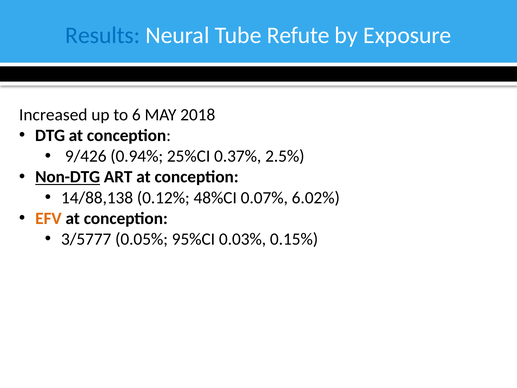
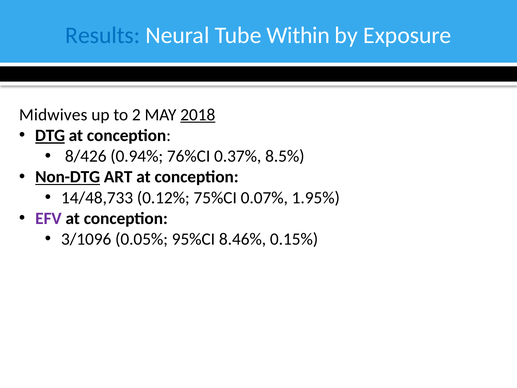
Refute: Refute -> Within (298, 35)
Increased: Increased -> Midwives (53, 115)
6: 6 -> 2 (136, 115)
2018 underline: none -> present (198, 115)
DTG underline: none -> present (50, 135)
9/426: 9/426 -> 8/426 (86, 156)
25%CI: 25%CI -> 76%CI (189, 156)
2.5%: 2.5% -> 8.5% (285, 156)
14/88,138: 14/88,138 -> 14/48,733 (97, 198)
48%CI: 48%CI -> 75%CI (215, 198)
6.02%: 6.02% -> 1.95% (316, 198)
EFV colour: orange -> purple (48, 218)
3/5777: 3/5777 -> 3/1096 (86, 239)
0.03%: 0.03% -> 8.46% (243, 239)
